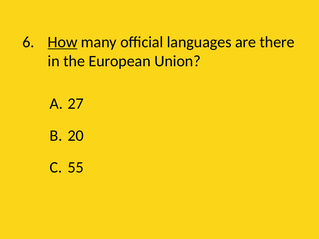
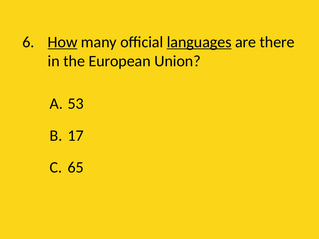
languages underline: none -> present (199, 42)
27: 27 -> 53 (76, 104)
20: 20 -> 17 (76, 136)
55: 55 -> 65 (76, 168)
